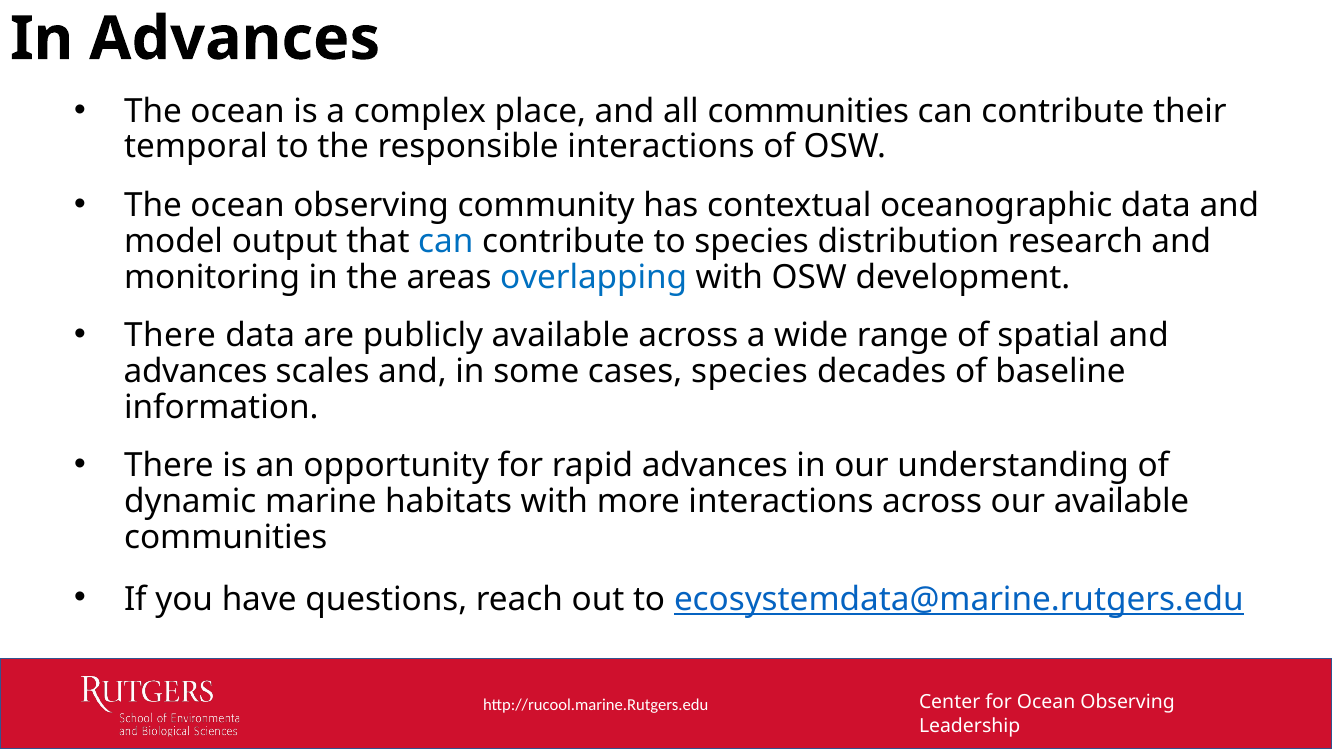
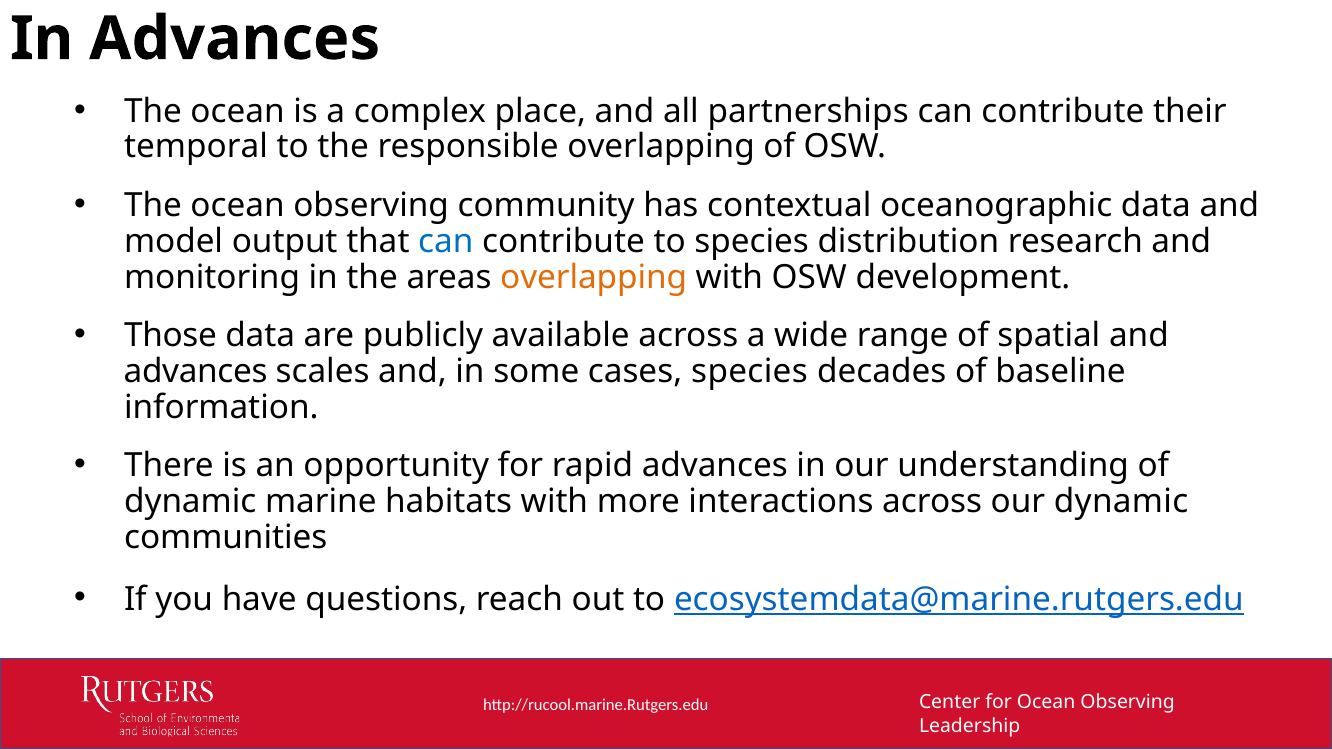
all communities: communities -> partnerships (808, 111)
responsible interactions: interactions -> overlapping (661, 147)
overlapping colour: blue -> orange (594, 277)
There: There -> Those (170, 335)
our available: available -> dynamic (1121, 501)
